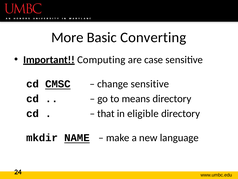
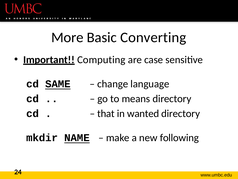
CMSC: CMSC -> SAME (58, 84)
change sensitive: sensitive -> language (150, 84)
eligible: eligible -> wanted (143, 113)
language: language -> following (179, 137)
